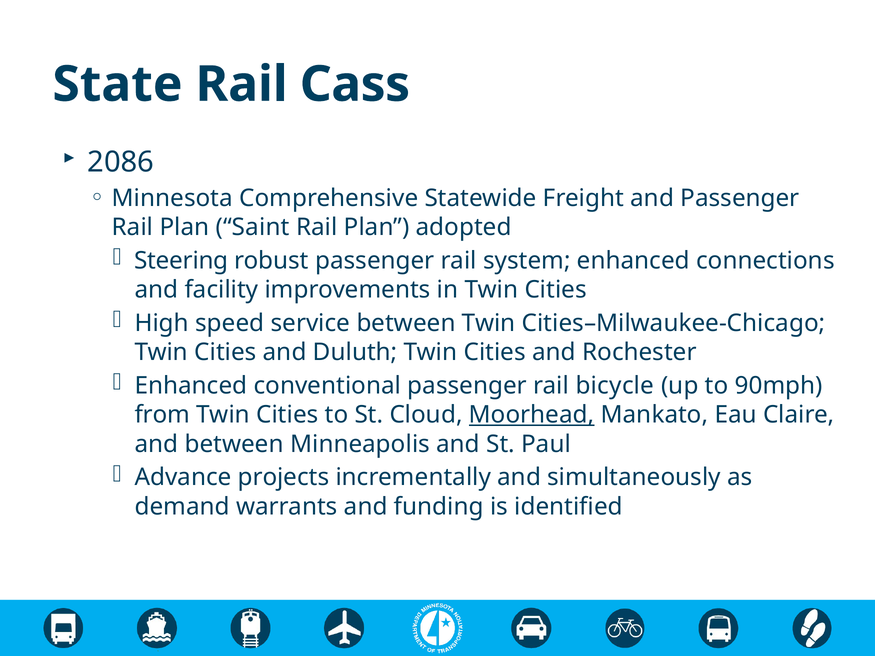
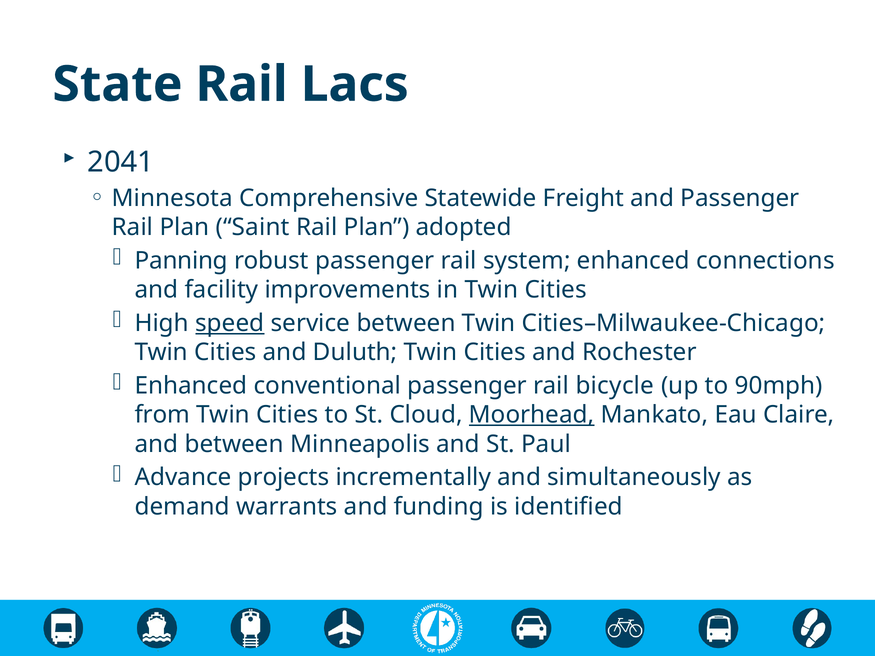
Cass: Cass -> Lacs (355, 84)
2086: 2086 -> 2041 (121, 162)
Steering: Steering -> Panning (181, 261)
speed underline: none -> present (230, 323)
